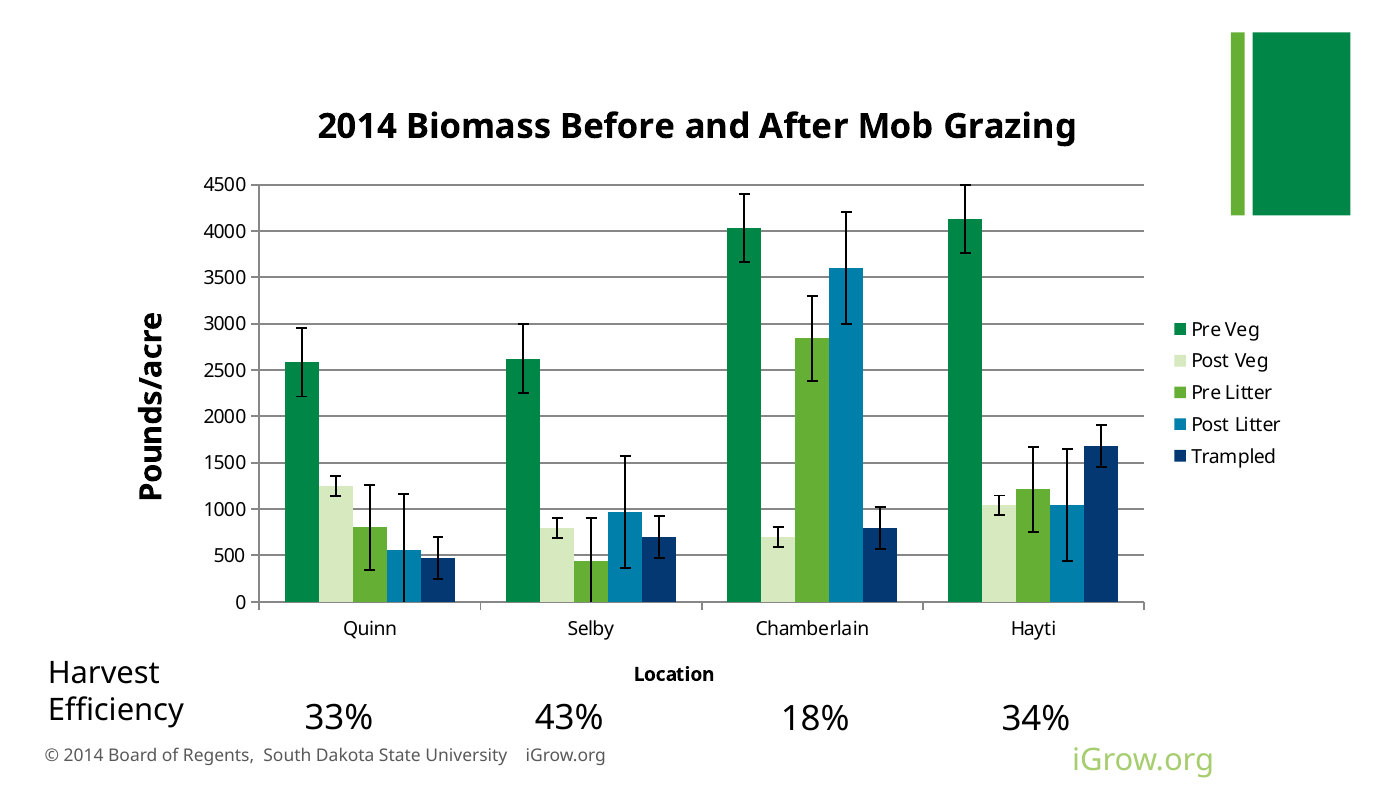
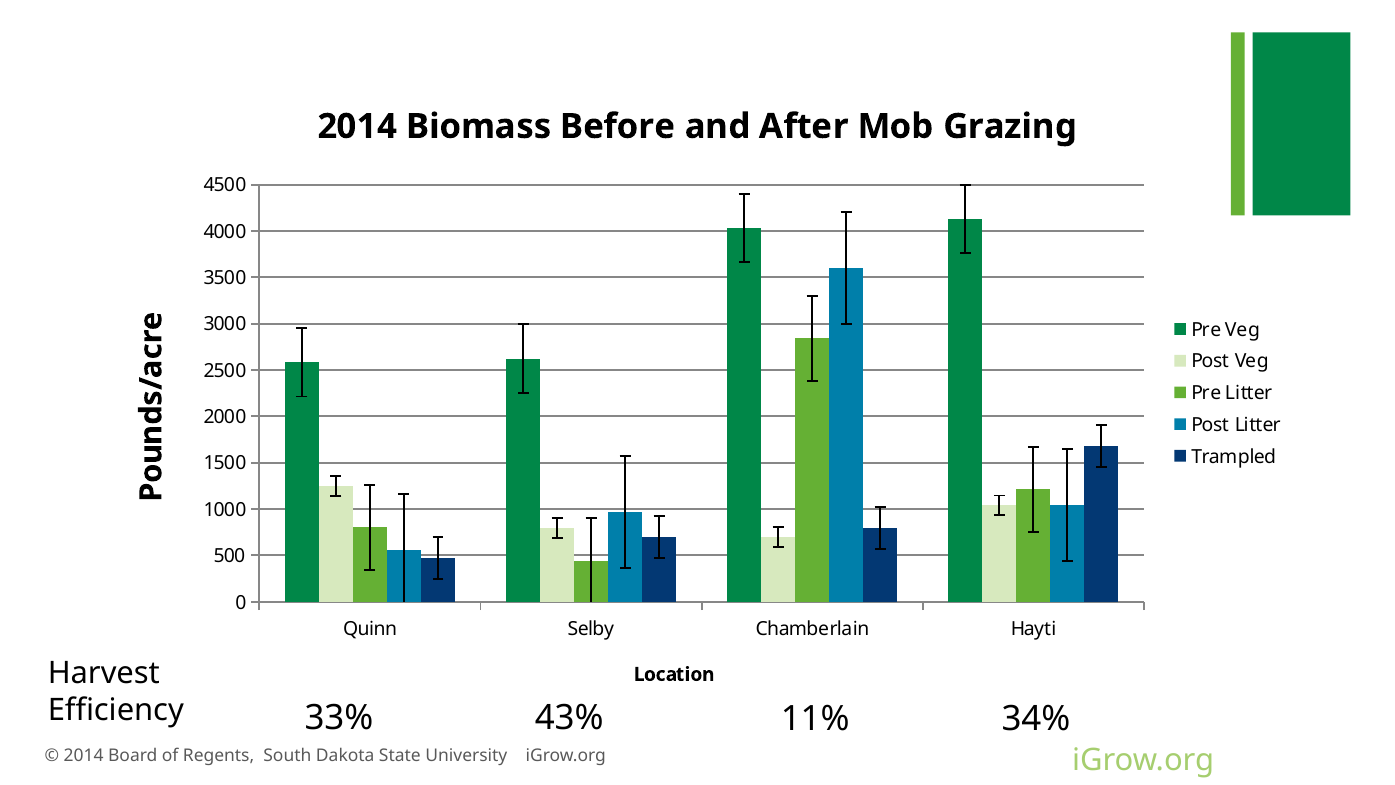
18%: 18% -> 11% (815, 719)
